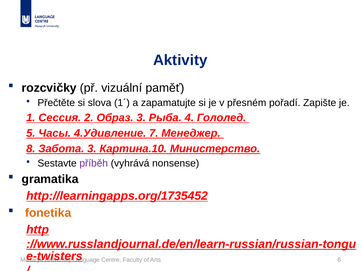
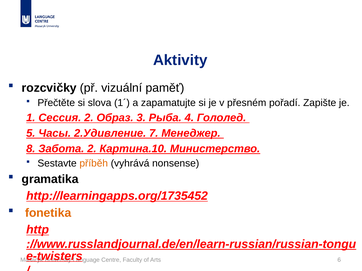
4.Удивление: 4.Удивление -> 2.Удивление (110, 134)
Забота 3: 3 -> 2 (92, 149)
příběh colour: purple -> orange (94, 164)
